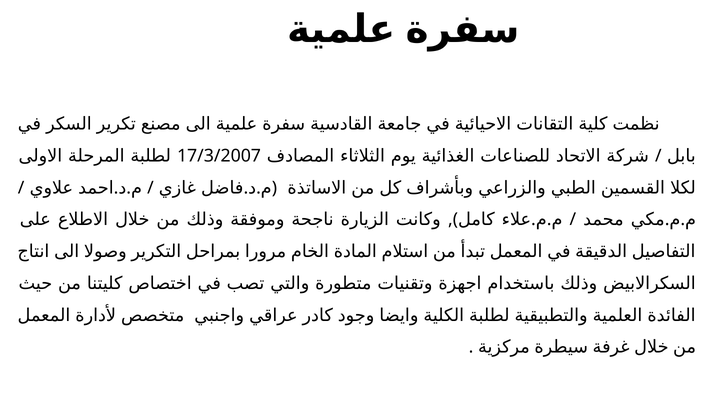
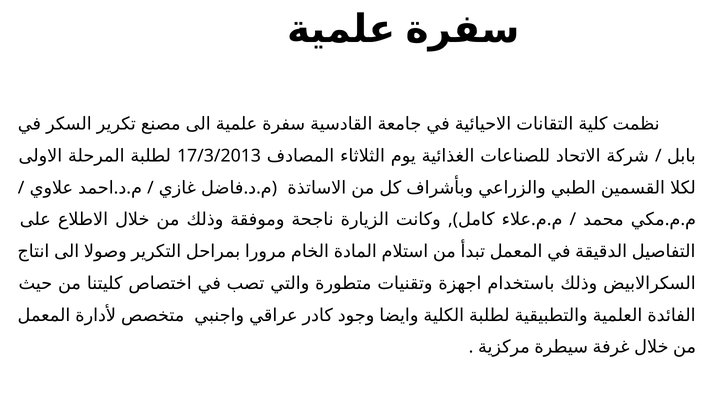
17/3/2007: 17/3/2007 -> 17/3/2013 (219, 156)
